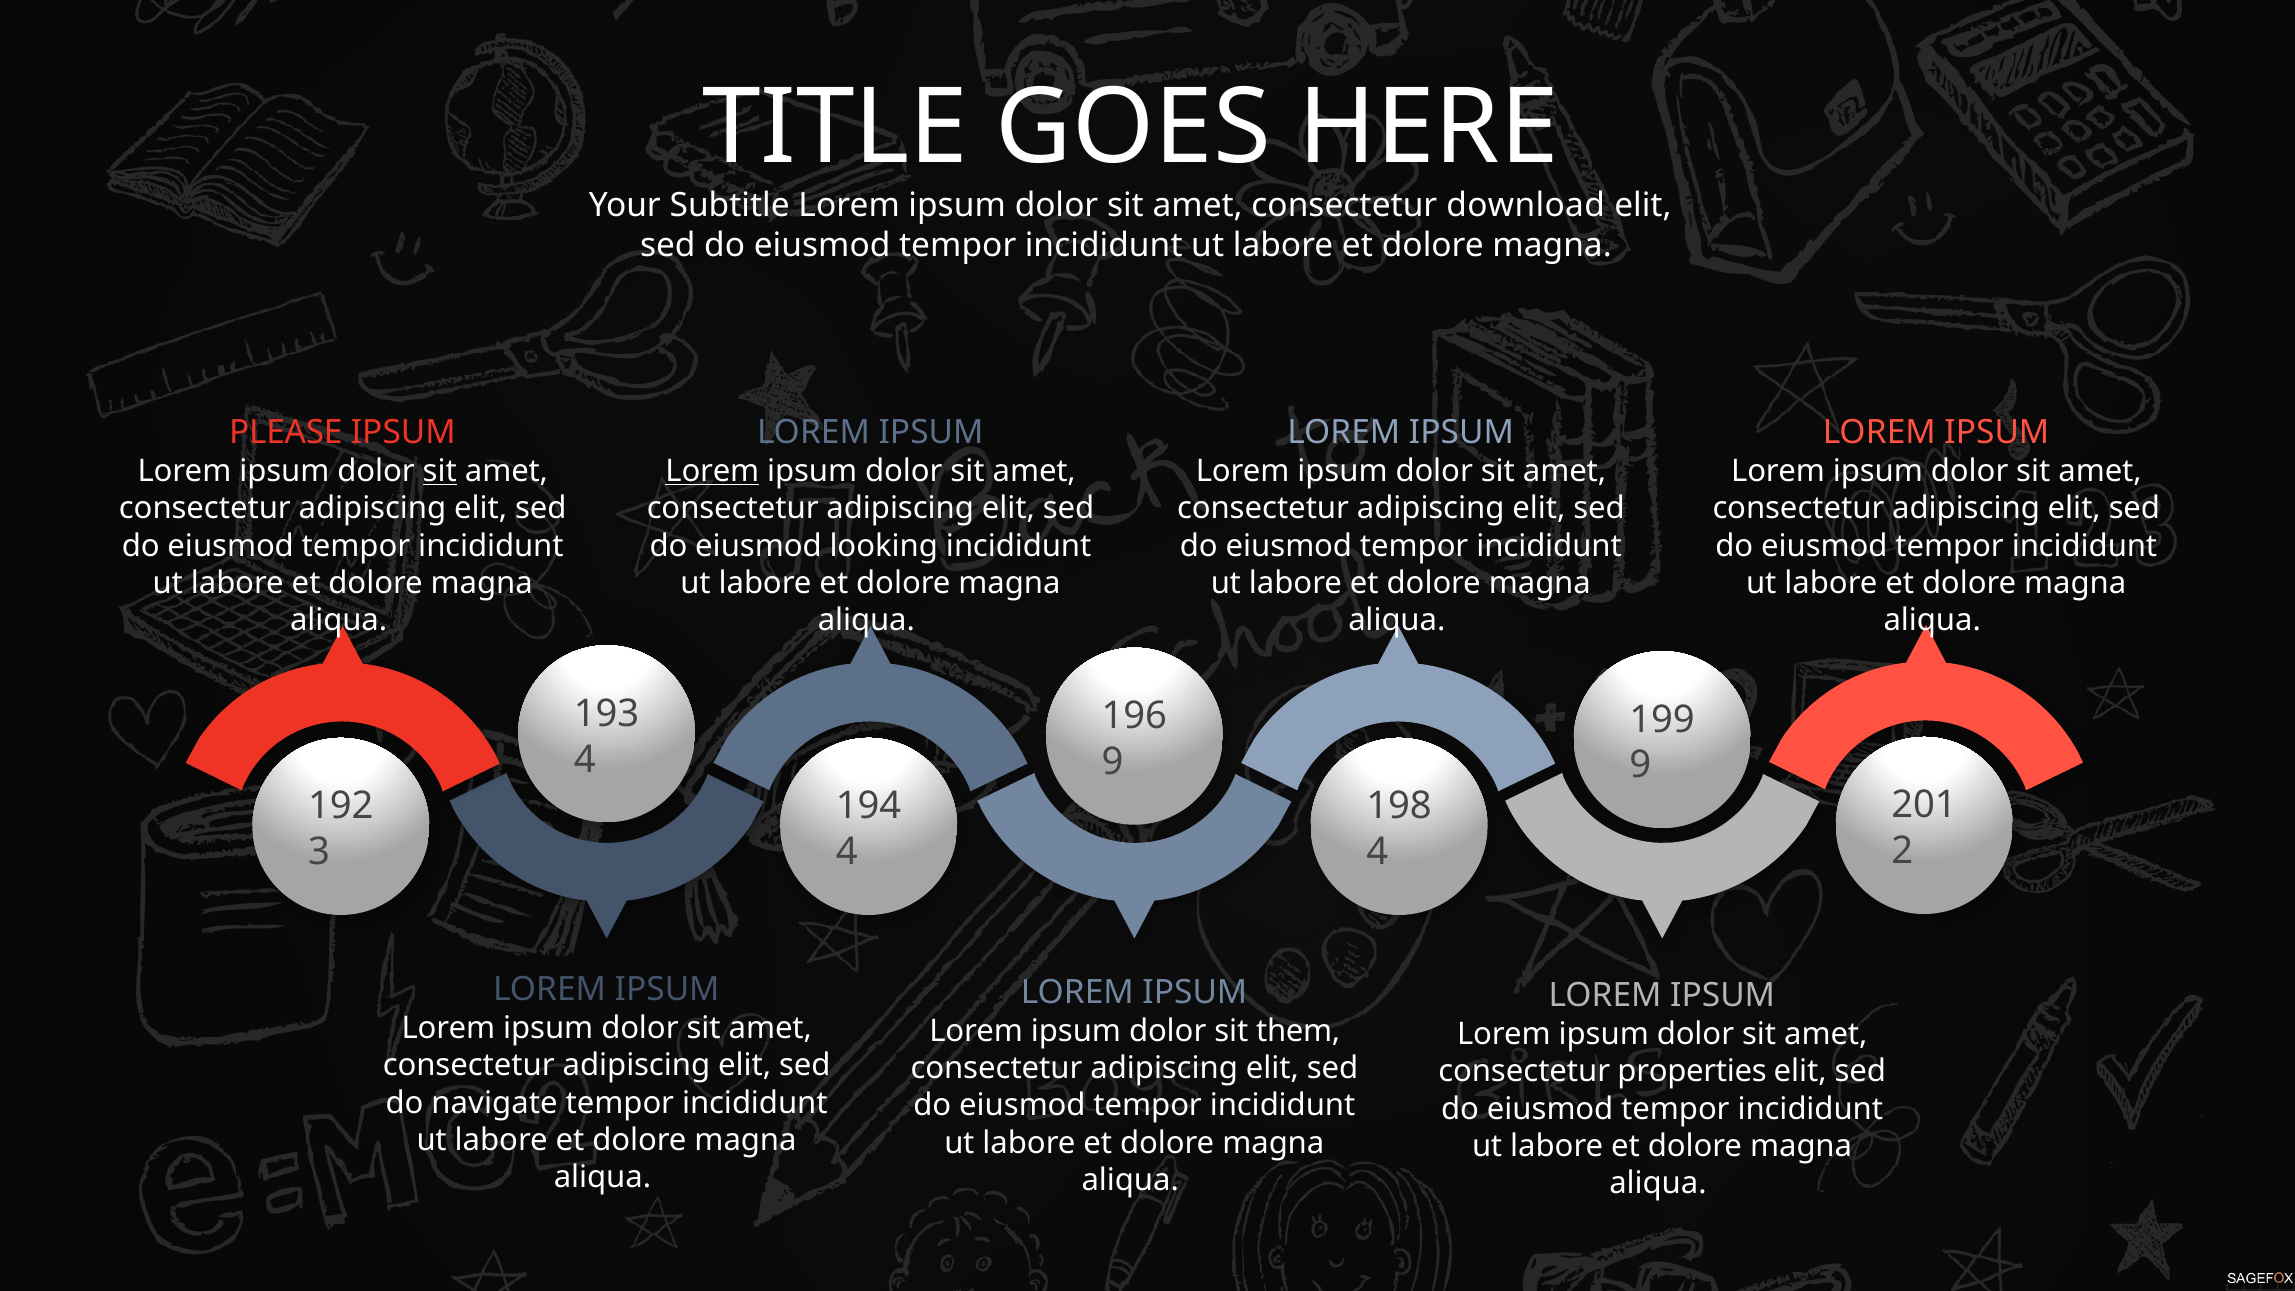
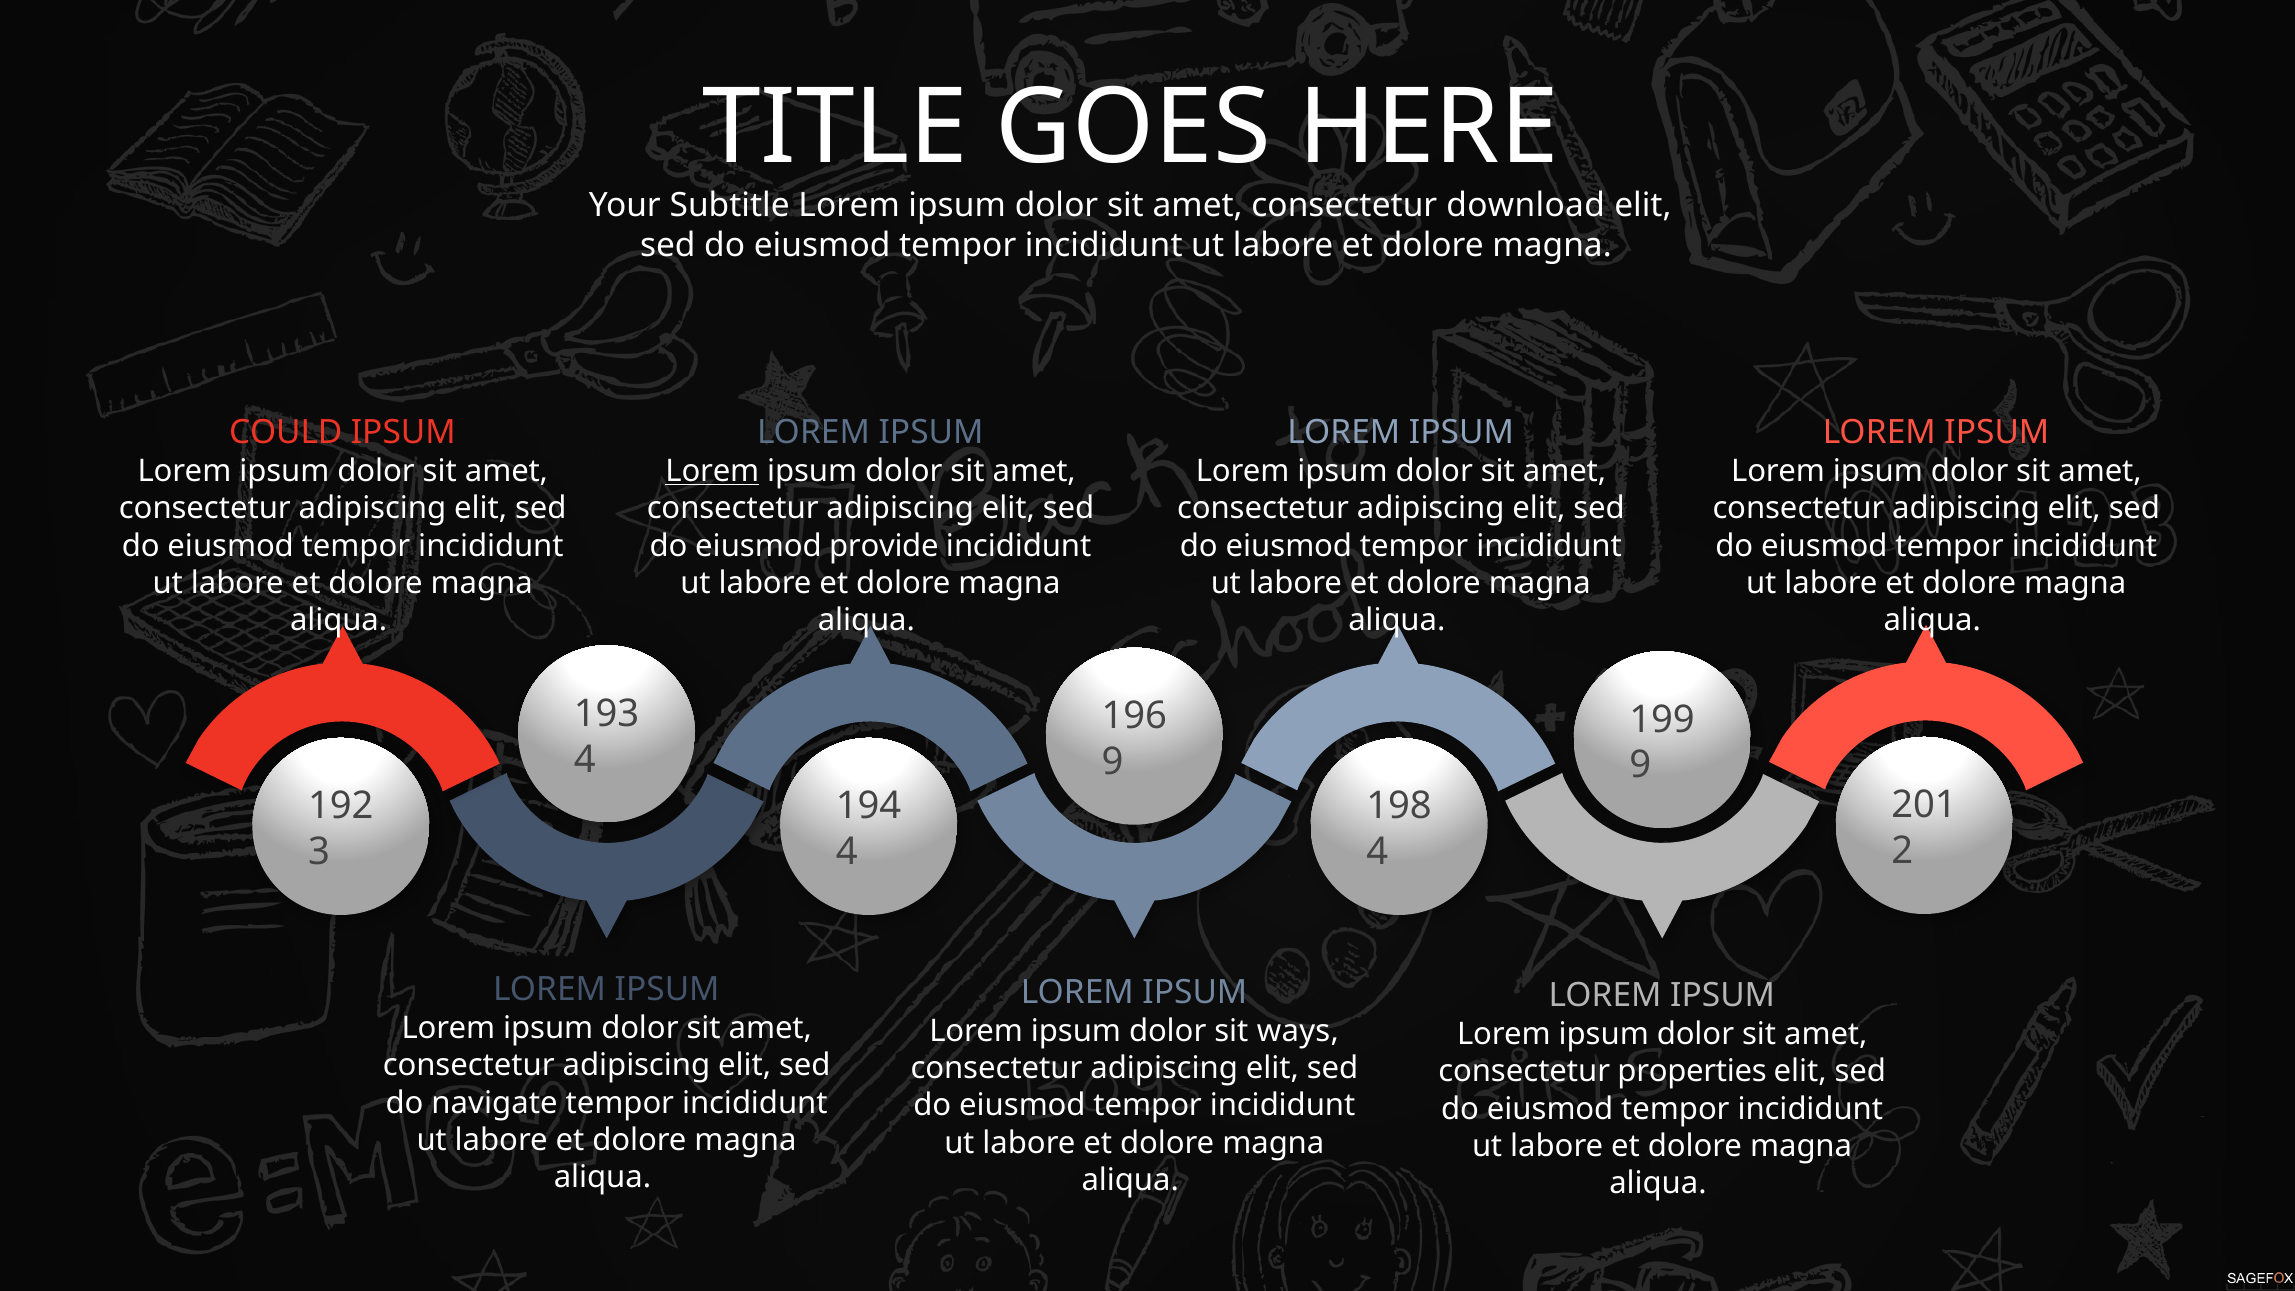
PLEASE: PLEASE -> COULD (286, 432)
sit underline: present -> none (440, 471)
looking: looking -> provide (884, 546)
them: them -> ways (1298, 1031)
